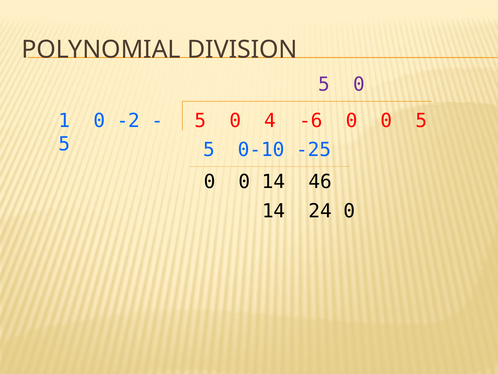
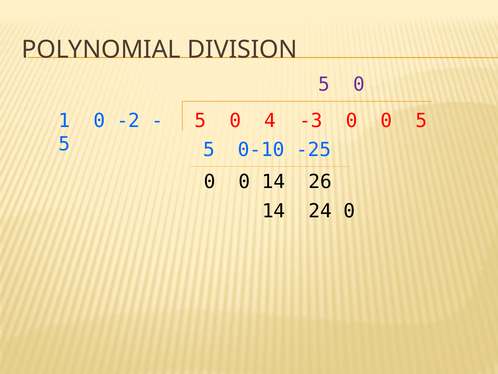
-6: -6 -> -3 (311, 121)
46: 46 -> 26 (320, 182)
